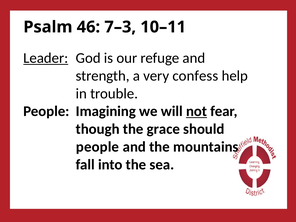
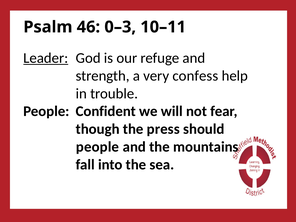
7–3: 7–3 -> 0–3 (120, 27)
Imagining: Imagining -> Confident (106, 111)
not underline: present -> none (197, 111)
grace: grace -> press (163, 129)
